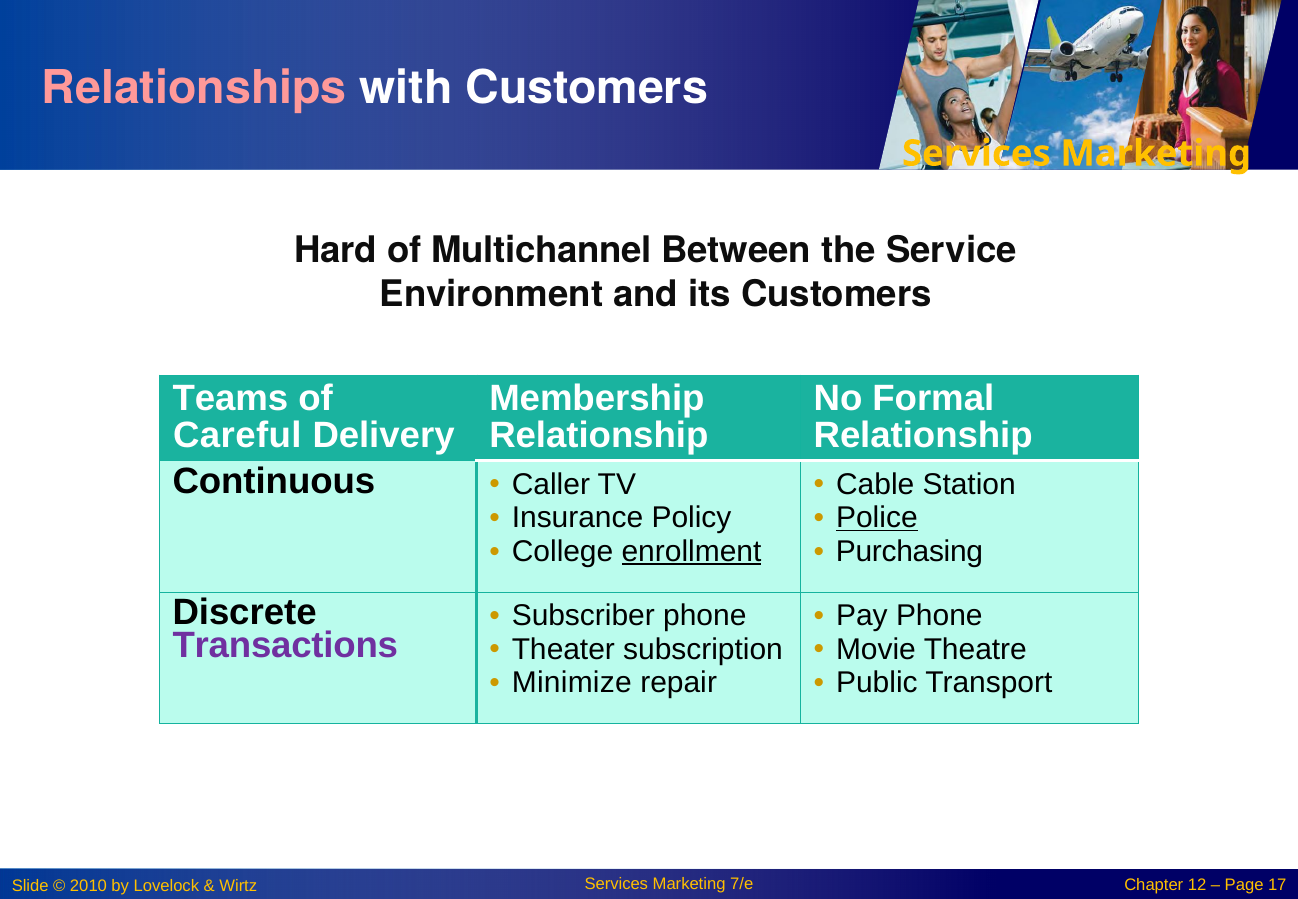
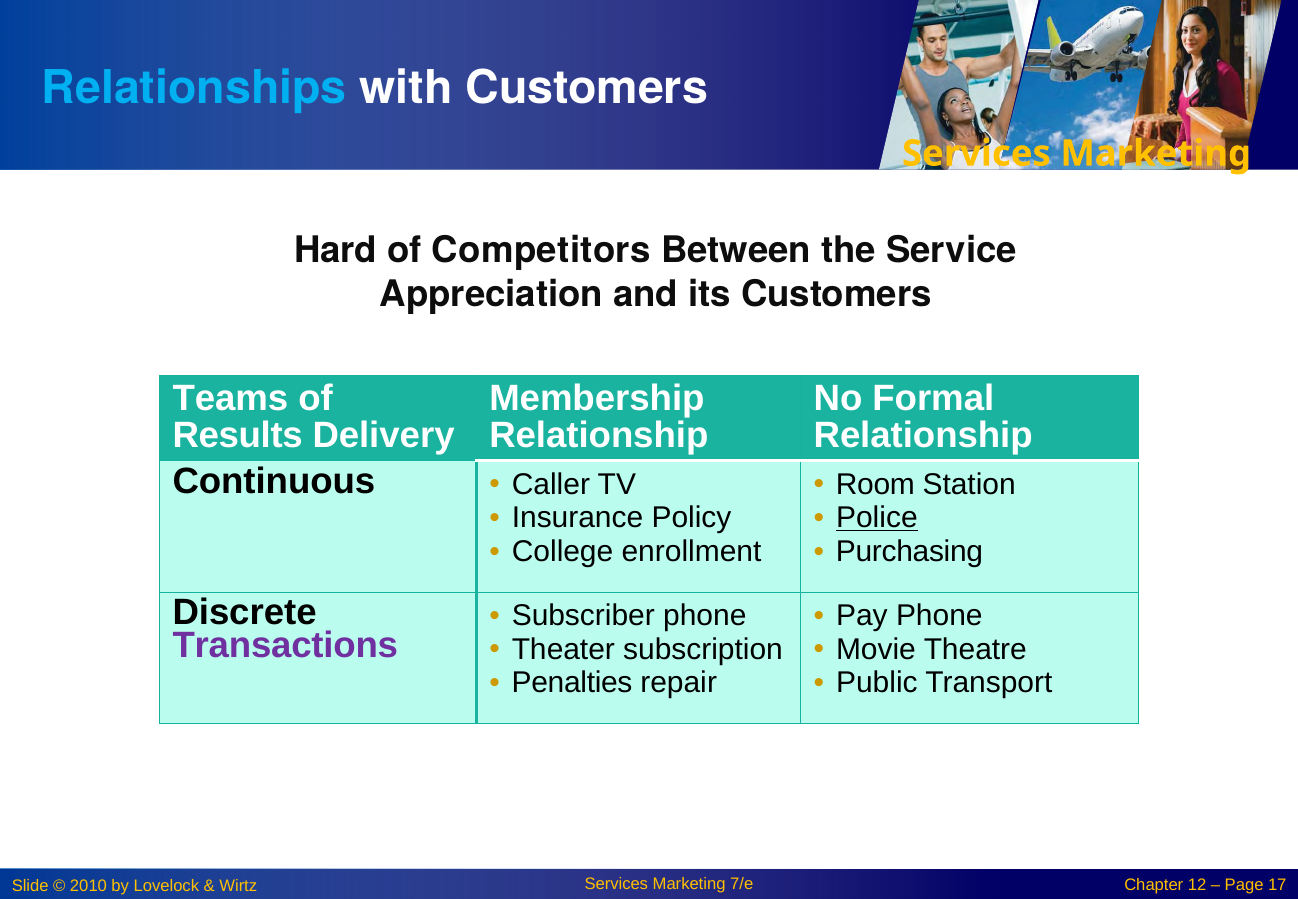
Relationships colour: pink -> light blue (194, 88)
Multichannel: Multichannel -> Competitors (541, 250)
Environment: Environment -> Appreciation (492, 294)
Careful: Careful -> Results (238, 435)
Cable: Cable -> Room (875, 484)
enrollment underline: present -> none (691, 551)
Minimize: Minimize -> Penalties (572, 683)
